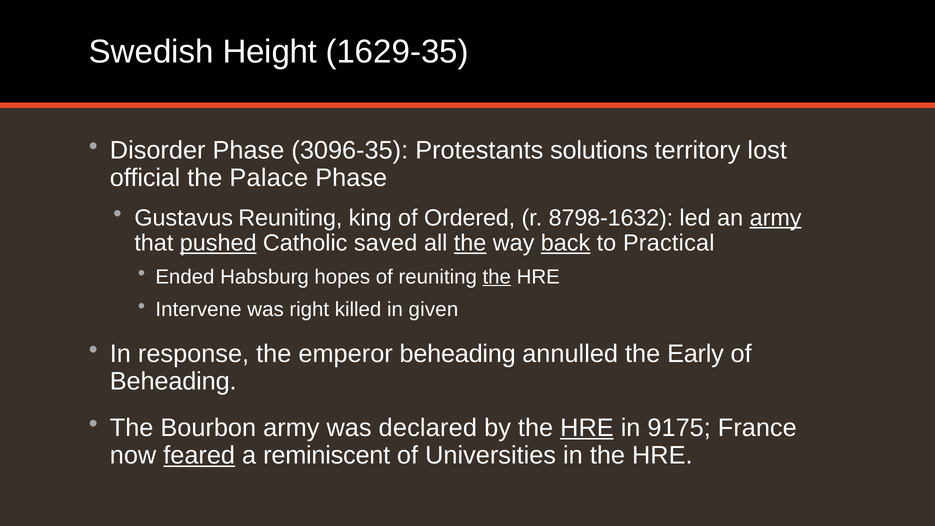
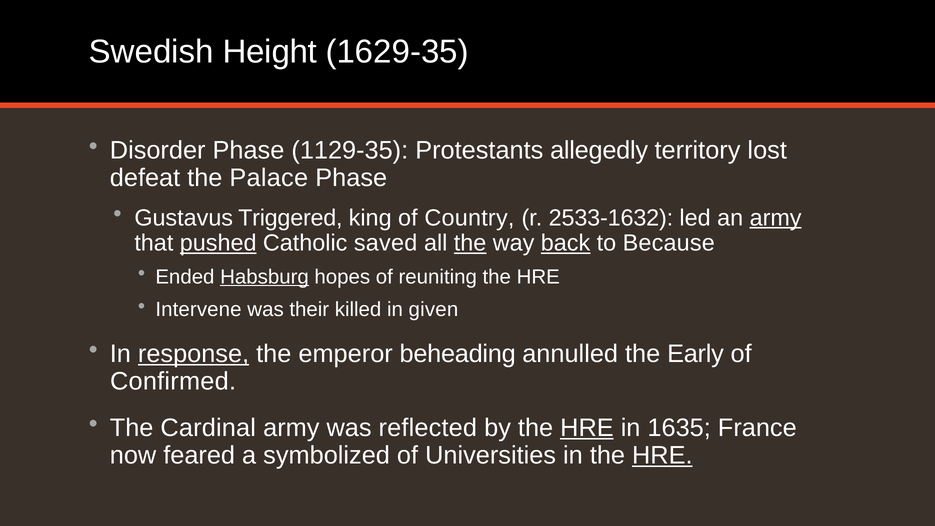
3096-35: 3096-35 -> 1129-35 (350, 150)
solutions: solutions -> allegedly (599, 150)
official: official -> defeat (145, 178)
Gustavus Reuniting: Reuniting -> Triggered (290, 218)
Ordered: Ordered -> Country (469, 218)
8798-1632: 8798-1632 -> 2533-1632 (611, 218)
Practical: Practical -> Because (669, 243)
Habsburg underline: none -> present (264, 277)
the underline: present -> none (497, 277)
right: right -> their (309, 309)
response underline: none -> present (194, 354)
Beheading: Beheading -> Confirmed (173, 381)
Bourbon: Bourbon -> Cardinal (208, 428)
declared: declared -> reflected (428, 428)
9175: 9175 -> 1635 (679, 428)
feared underline: present -> none (199, 455)
reminiscent: reminiscent -> symbolized (327, 455)
HRE underline: none -> present (662, 455)
